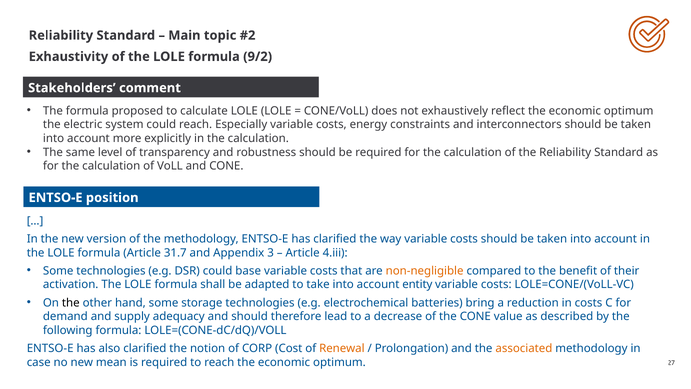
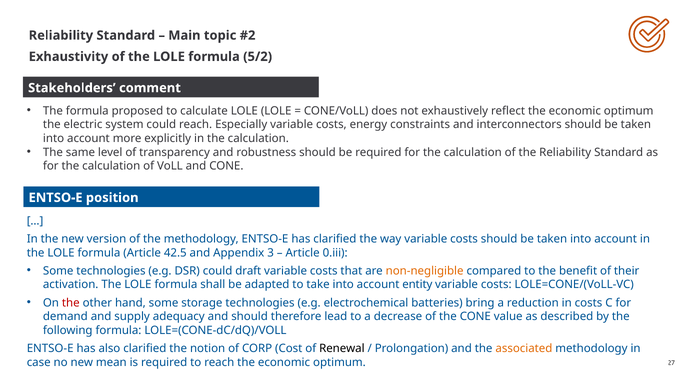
9/2: 9/2 -> 5/2 (258, 57)
31.7: 31.7 -> 42.5 (175, 253)
4.iii: 4.iii -> 0.iii (335, 253)
base: base -> draft (248, 271)
the colour: black -> red (71, 303)
Renewal colour: orange -> black (342, 348)
